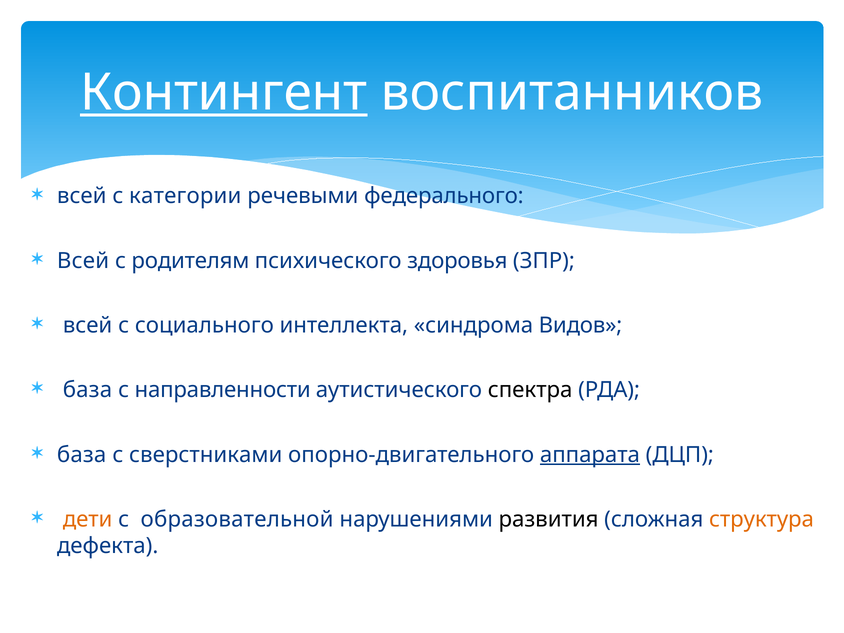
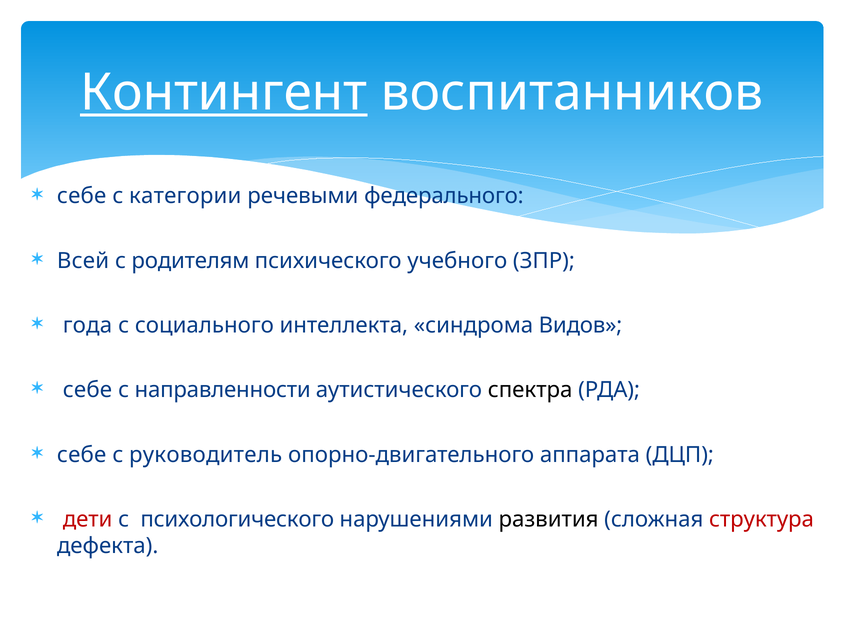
всей: всей -> себе (82, 196)
здоровья: здоровья -> учебного (457, 261)
всей: всей -> года (87, 325)
база: база -> себе (87, 390)
база: база -> себе (82, 455)
сверстниками: сверстниками -> руководитель (206, 455)
аппарата underline: present -> none (590, 455)
дети colour: orange -> red (88, 519)
образовательной: образовательной -> психологического (237, 519)
структура colour: orange -> red (762, 519)
